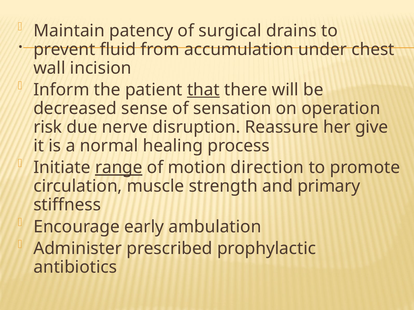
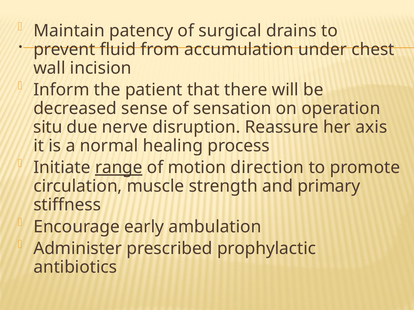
that underline: present -> none (203, 90)
risk: risk -> situ (48, 127)
give: give -> axis (371, 127)
